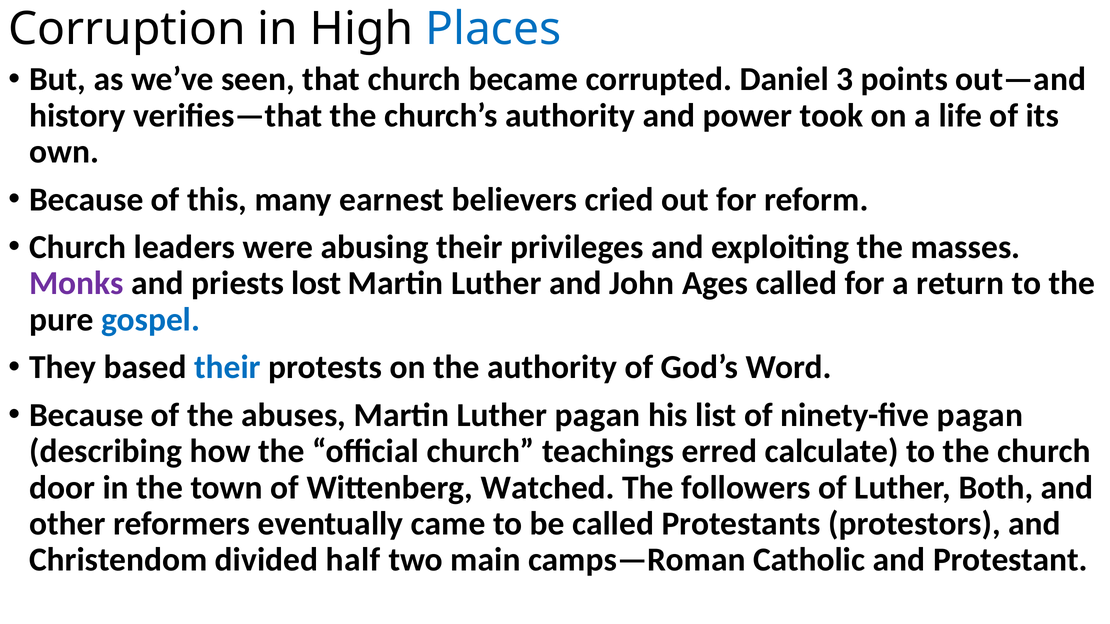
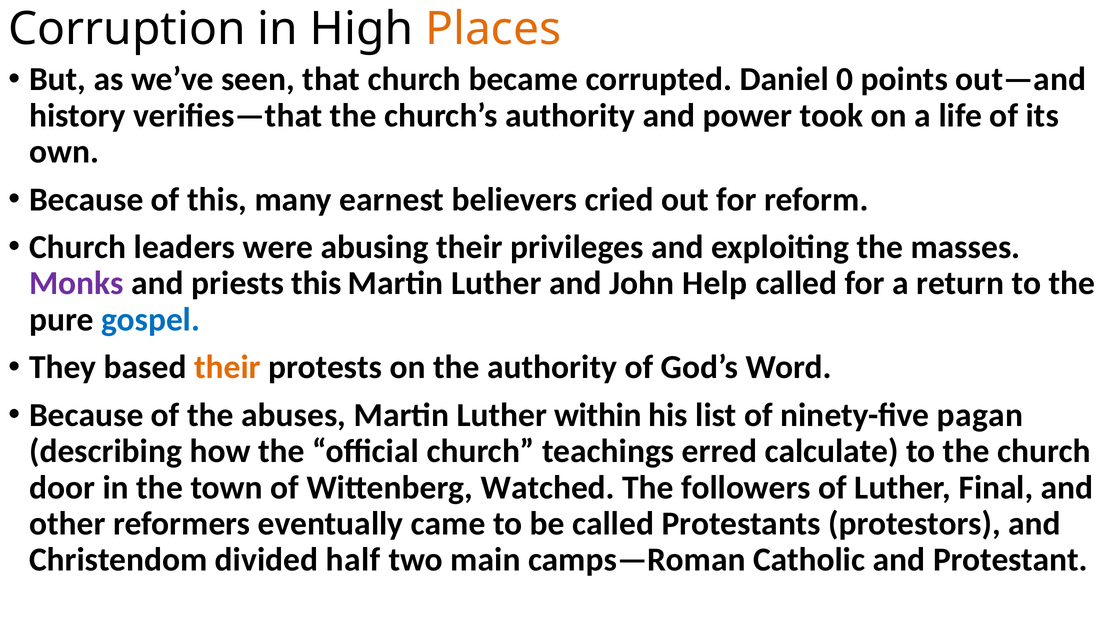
Places colour: blue -> orange (493, 29)
3: 3 -> 0 (845, 79)
priests lost: lost -> this (316, 284)
Ages: Ages -> Help (715, 284)
their colour: blue -> orange (227, 368)
Luther pagan: pagan -> within (598, 415)
Both: Both -> Final (996, 488)
